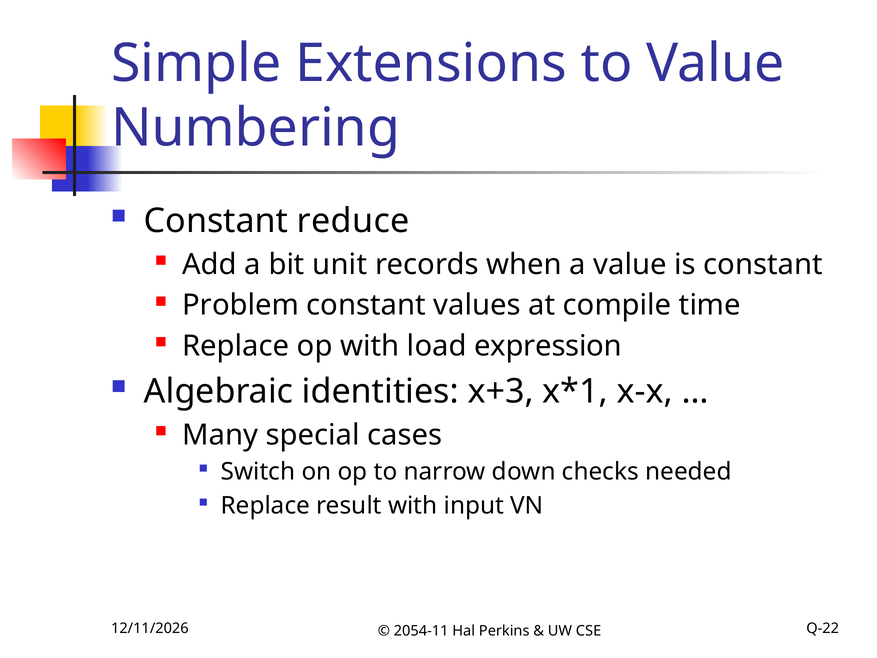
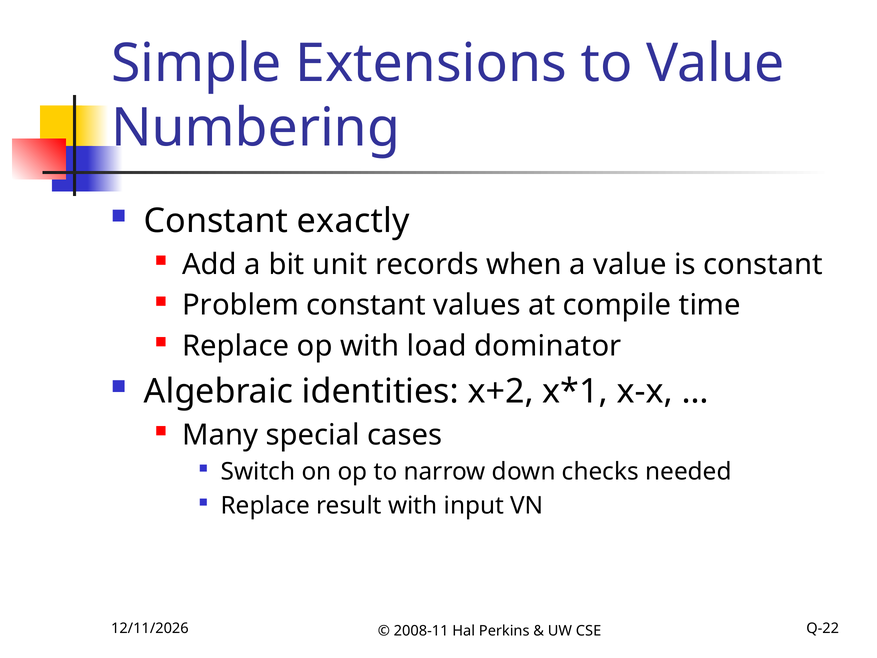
reduce: reduce -> exactly (353, 221)
expression: expression -> dominator (548, 346)
x+3: x+3 -> x+2 (501, 391)
2054-11: 2054-11 -> 2008-11 (421, 630)
